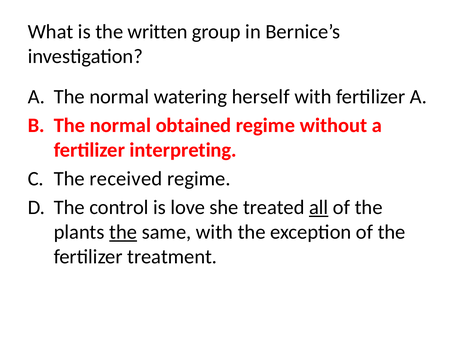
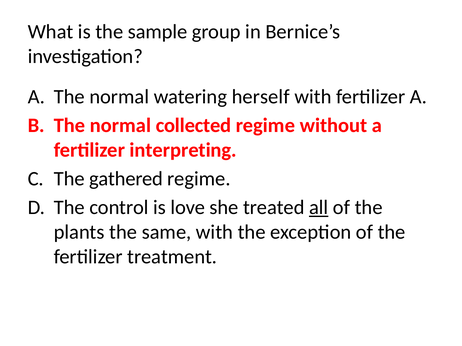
written: written -> sample (158, 32)
obtained: obtained -> collected (194, 126)
received: received -> gathered (126, 179)
the underline: present -> none (123, 232)
